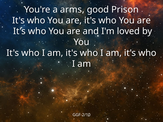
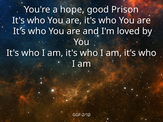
arms: arms -> hope (72, 10)
